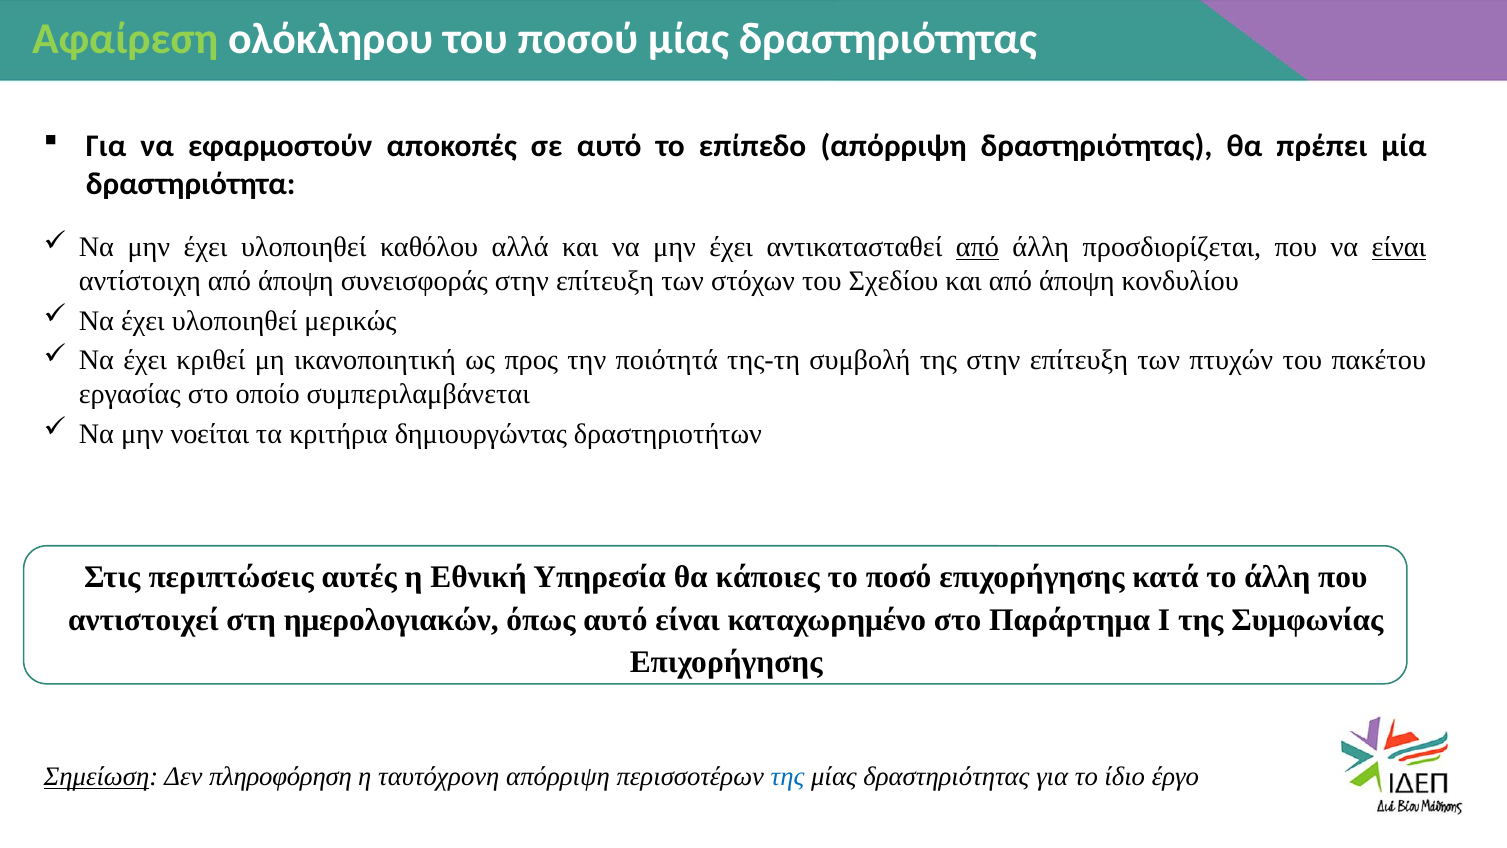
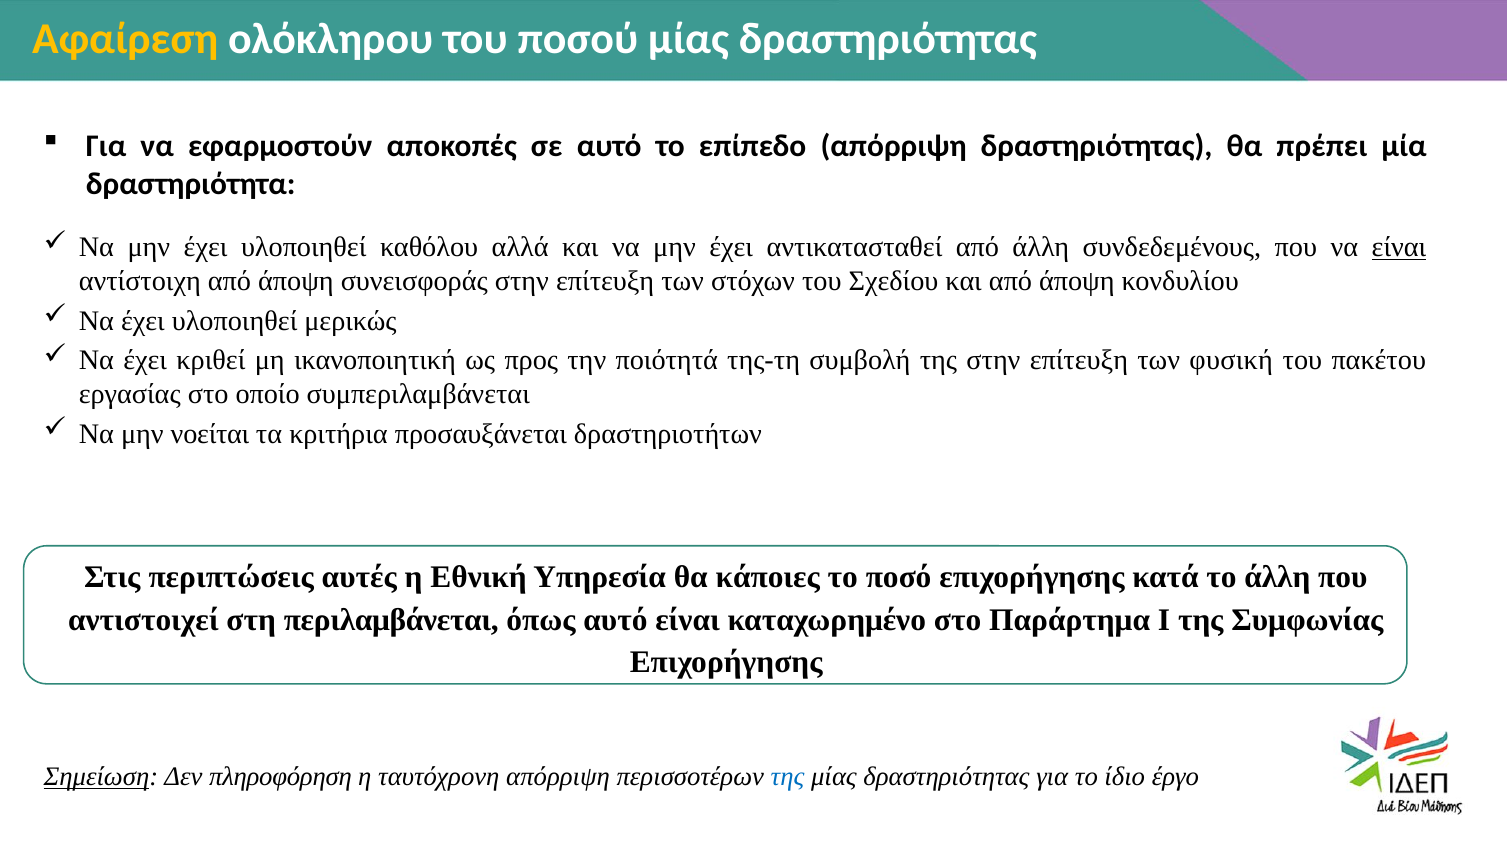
Αφαίρεση colour: light green -> yellow (125, 39)
από underline: present -> none (977, 247)
προσδιορίζεται: προσδιορίζεται -> συνδεδεμένους (1172, 247)
πτυχών: πτυχών -> φυσική (1231, 360)
δημιουργώντας: δημιουργώντας -> προσαυξάνεται (481, 434)
ημερολογιακών: ημερολογιακών -> περιλαμβάνεται (391, 620)
